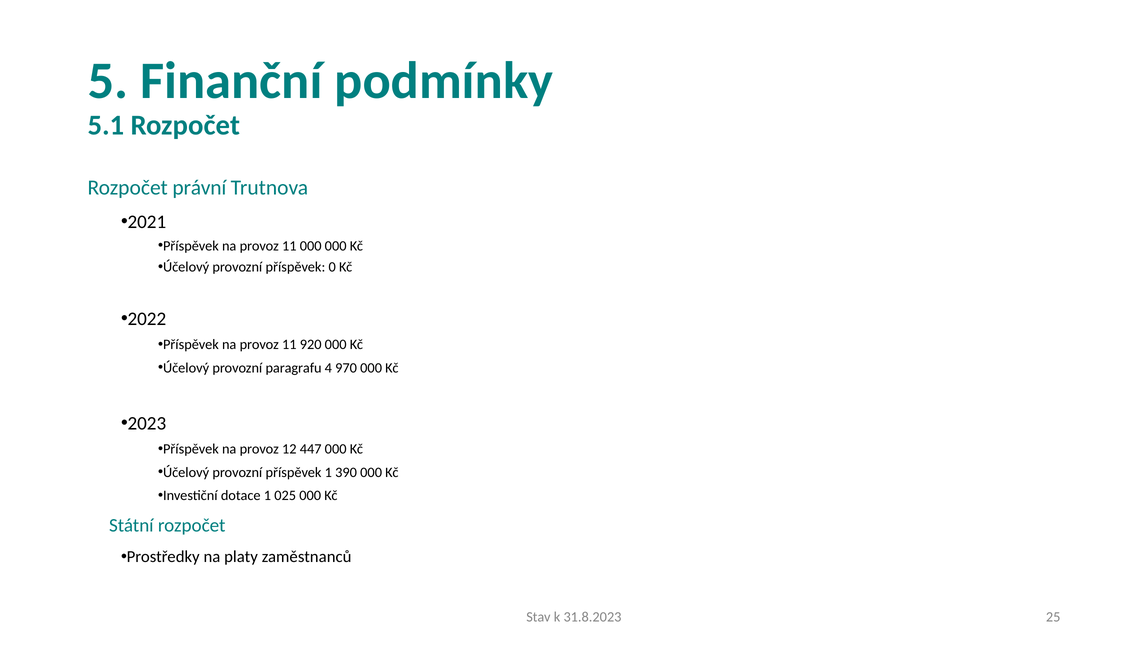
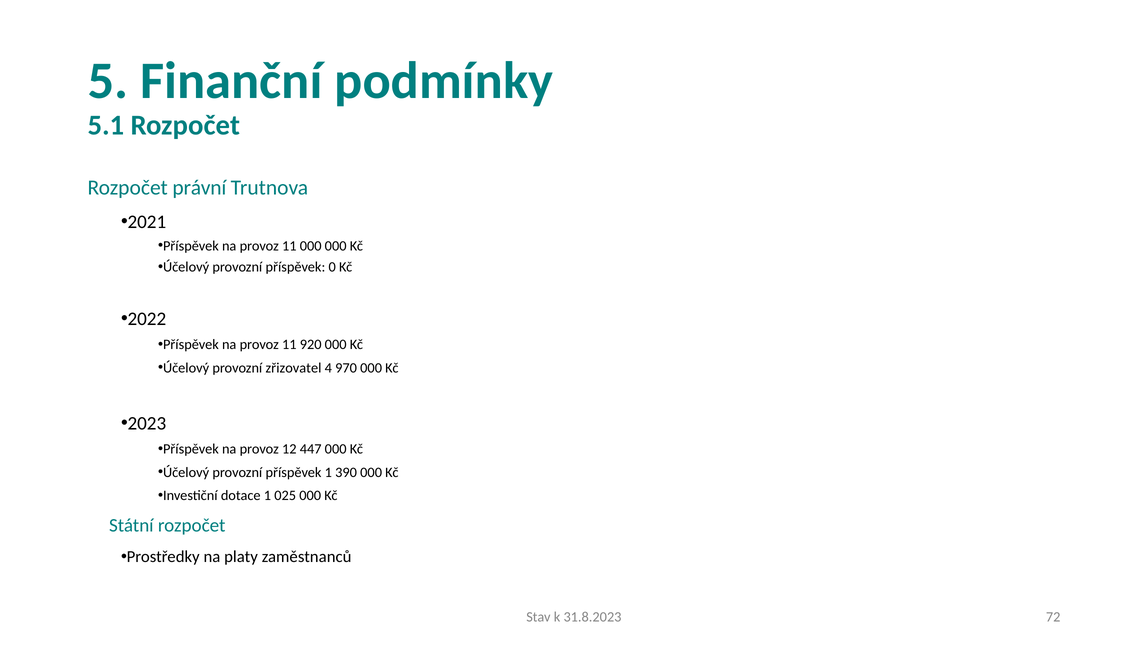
paragrafu: paragrafu -> zřizovatel (294, 368)
25: 25 -> 72 (1053, 617)
